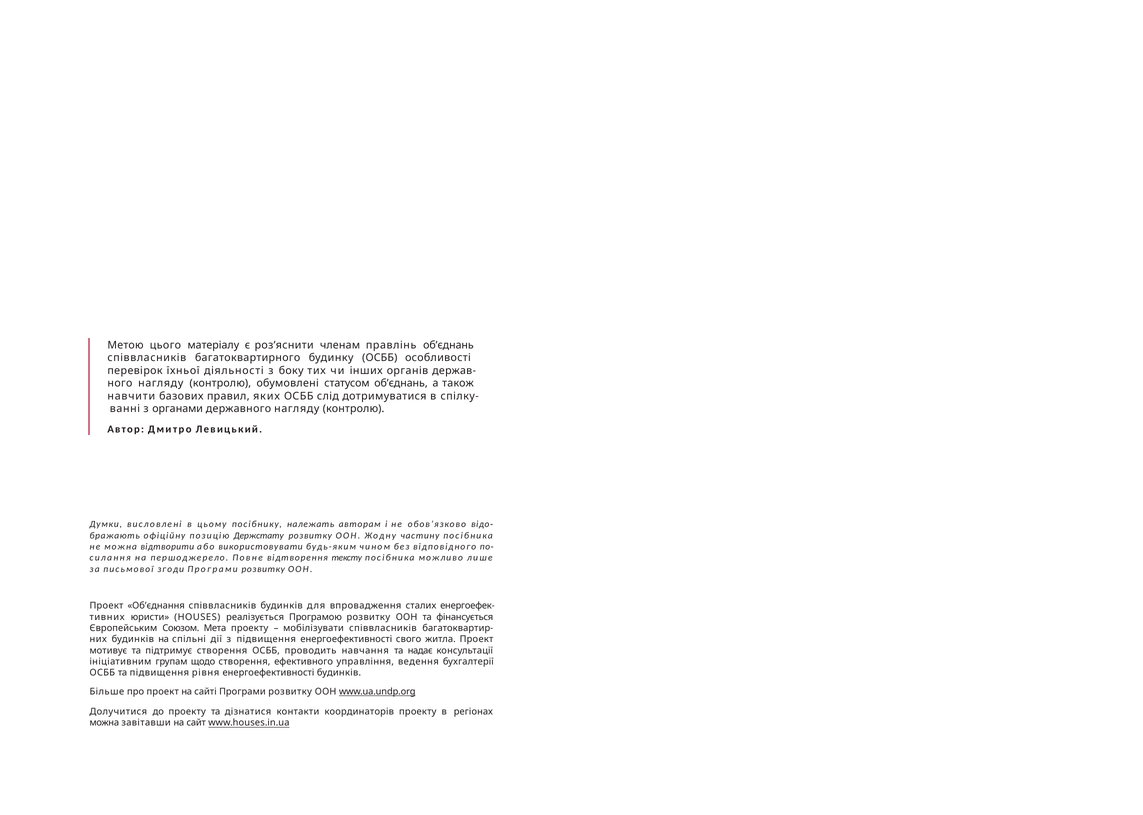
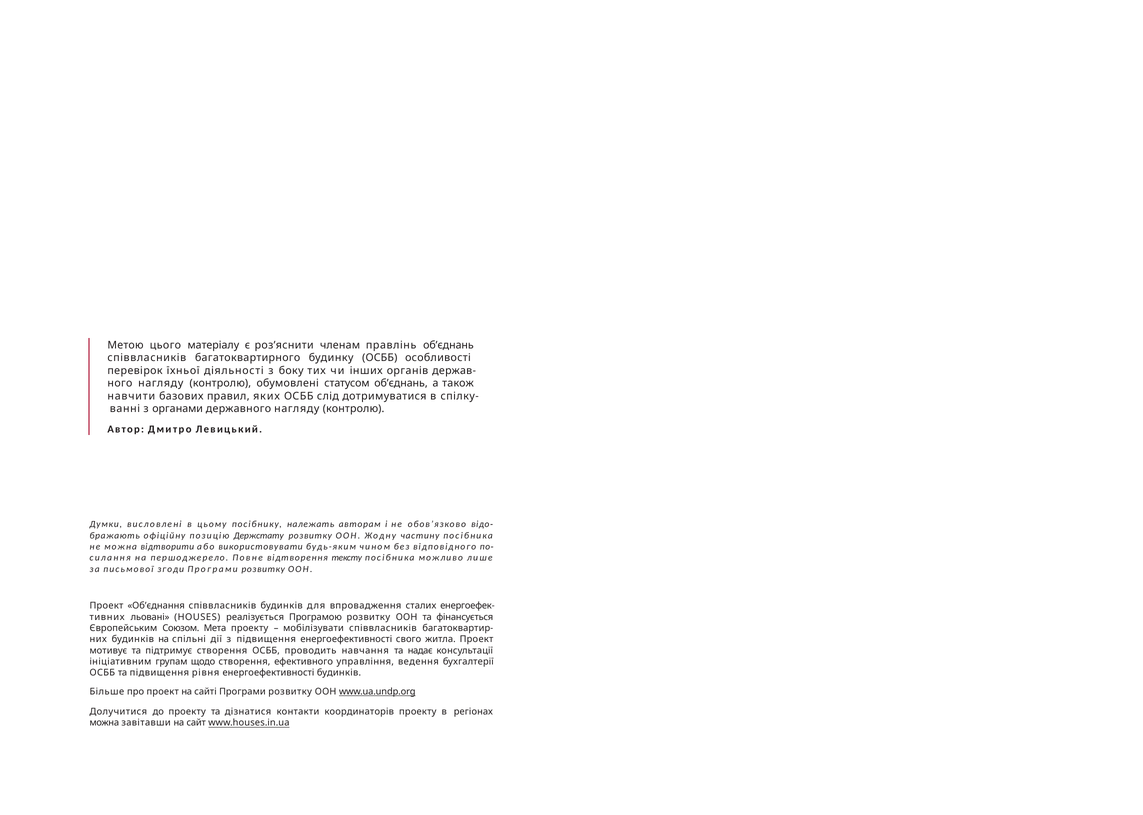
юристи: юристи -> льовані (150, 617)
